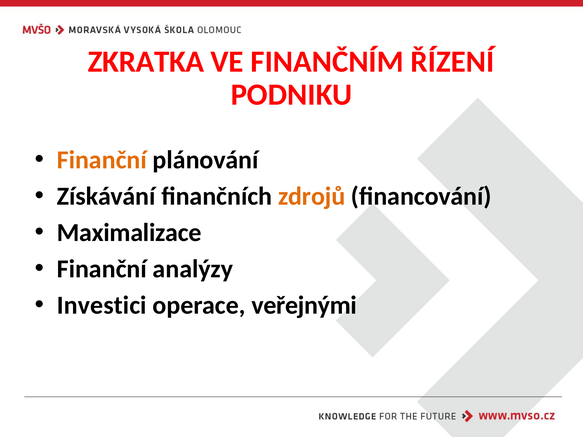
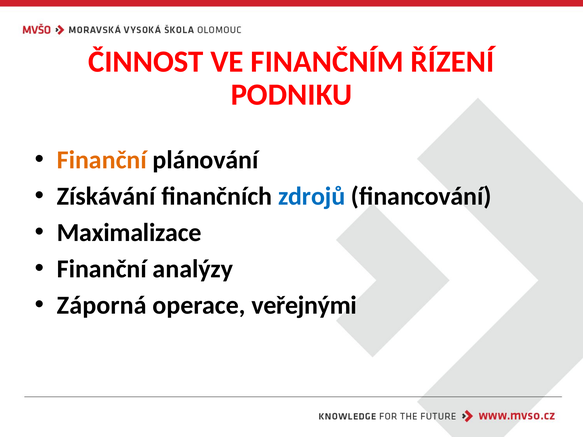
ZKRATKA: ZKRATKA -> ČINNOST (146, 62)
zdrojů colour: orange -> blue (312, 196)
Investici: Investici -> Záporná (102, 305)
